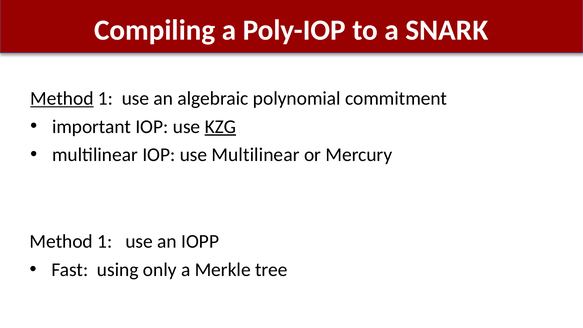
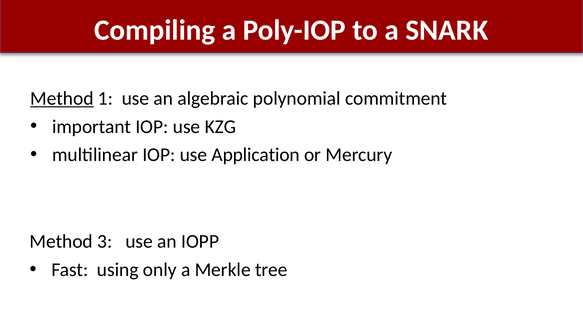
KZG underline: present -> none (220, 127)
use Multilinear: Multilinear -> Application (256, 155)
1: 1 -> 3 (105, 242)
